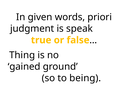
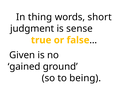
given: given -> thing (40, 17)
priori: priori -> short (100, 17)
speak: speak -> sense (79, 29)
Thing: Thing -> Given (22, 55)
